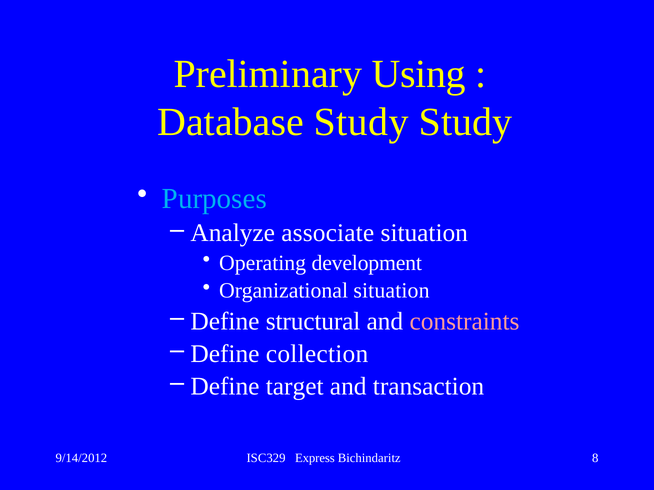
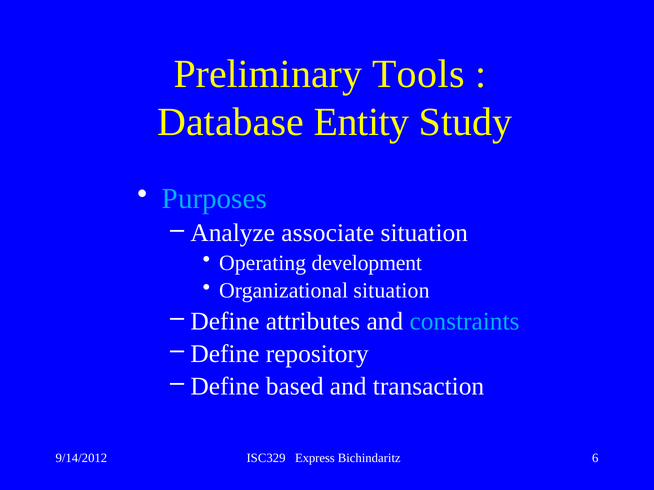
Using: Using -> Tools (418, 74)
Database Study: Study -> Entity (362, 122)
structural: structural -> attributes (313, 322)
constraints colour: pink -> light blue (464, 322)
collection: collection -> repository (317, 354)
target: target -> based (295, 387)
8: 8 -> 6 (595, 459)
